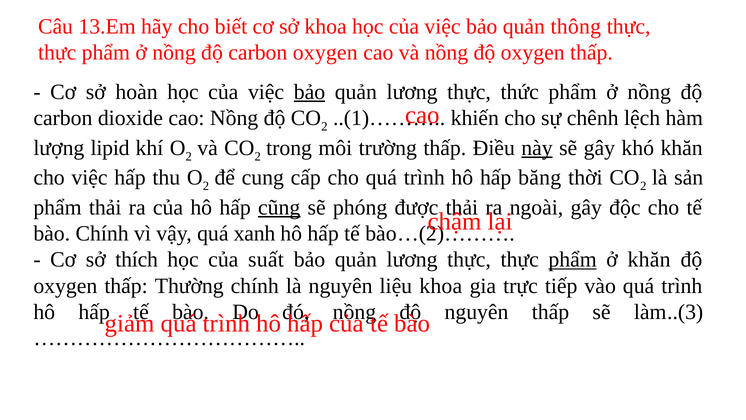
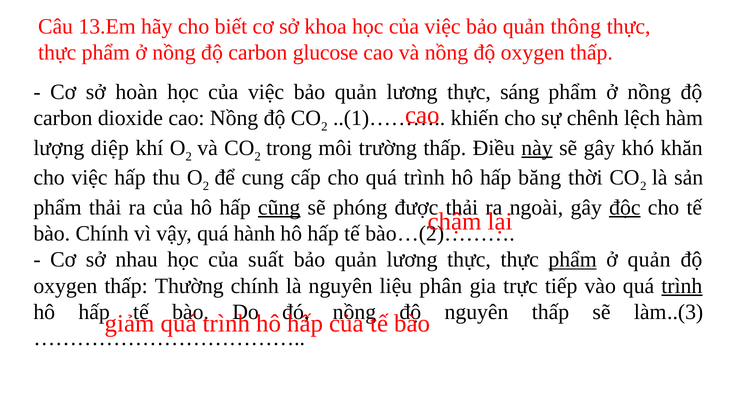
carbon oxygen: oxygen -> glucose (325, 53)
bảo underline: present -> none (309, 92)
thức: thức -> sáng (520, 92)
lipid: lipid -> diệp (110, 148)
độc underline: none -> present (625, 207)
xanh: xanh -> hành (255, 233)
thích: thích -> nhau (137, 260)
ở khăn: khăn -> quản (649, 260)
liệu khoa: khoa -> phân (441, 286)
trình underline: none -> present (682, 286)
